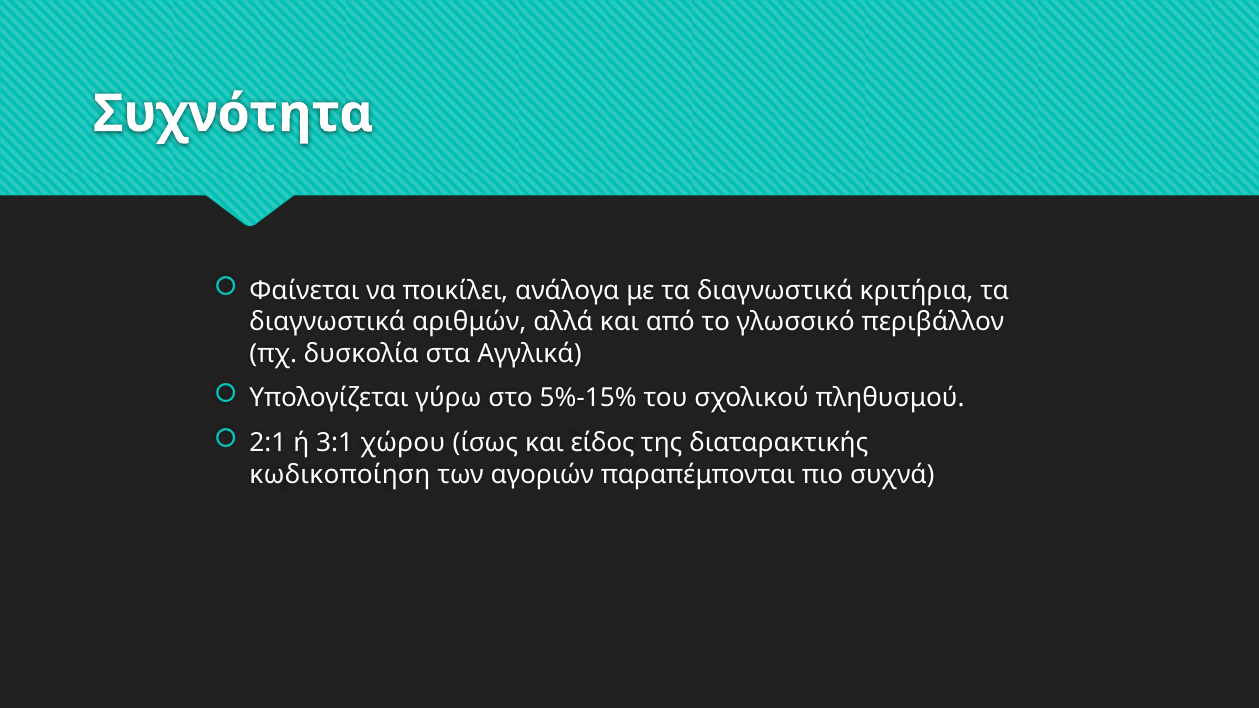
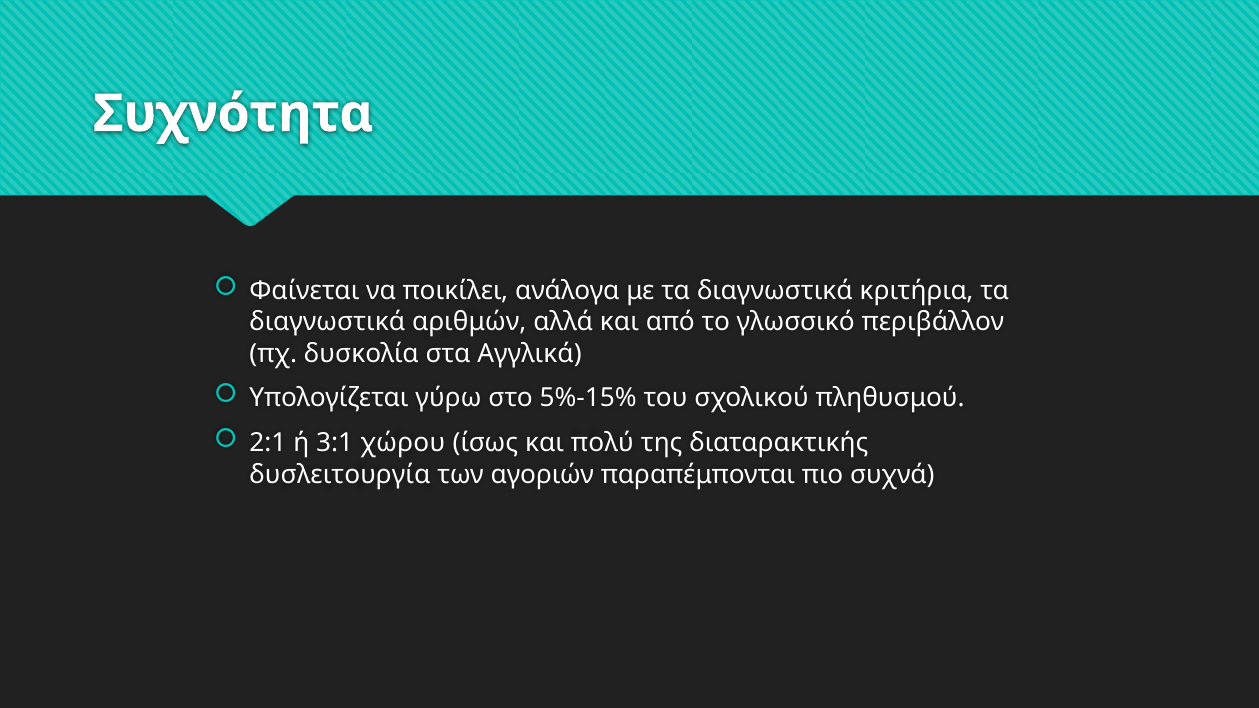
είδος: είδος -> πολύ (602, 443)
κωδικοποίηση: κωδικοποίηση -> δυσλειτουργία (340, 475)
